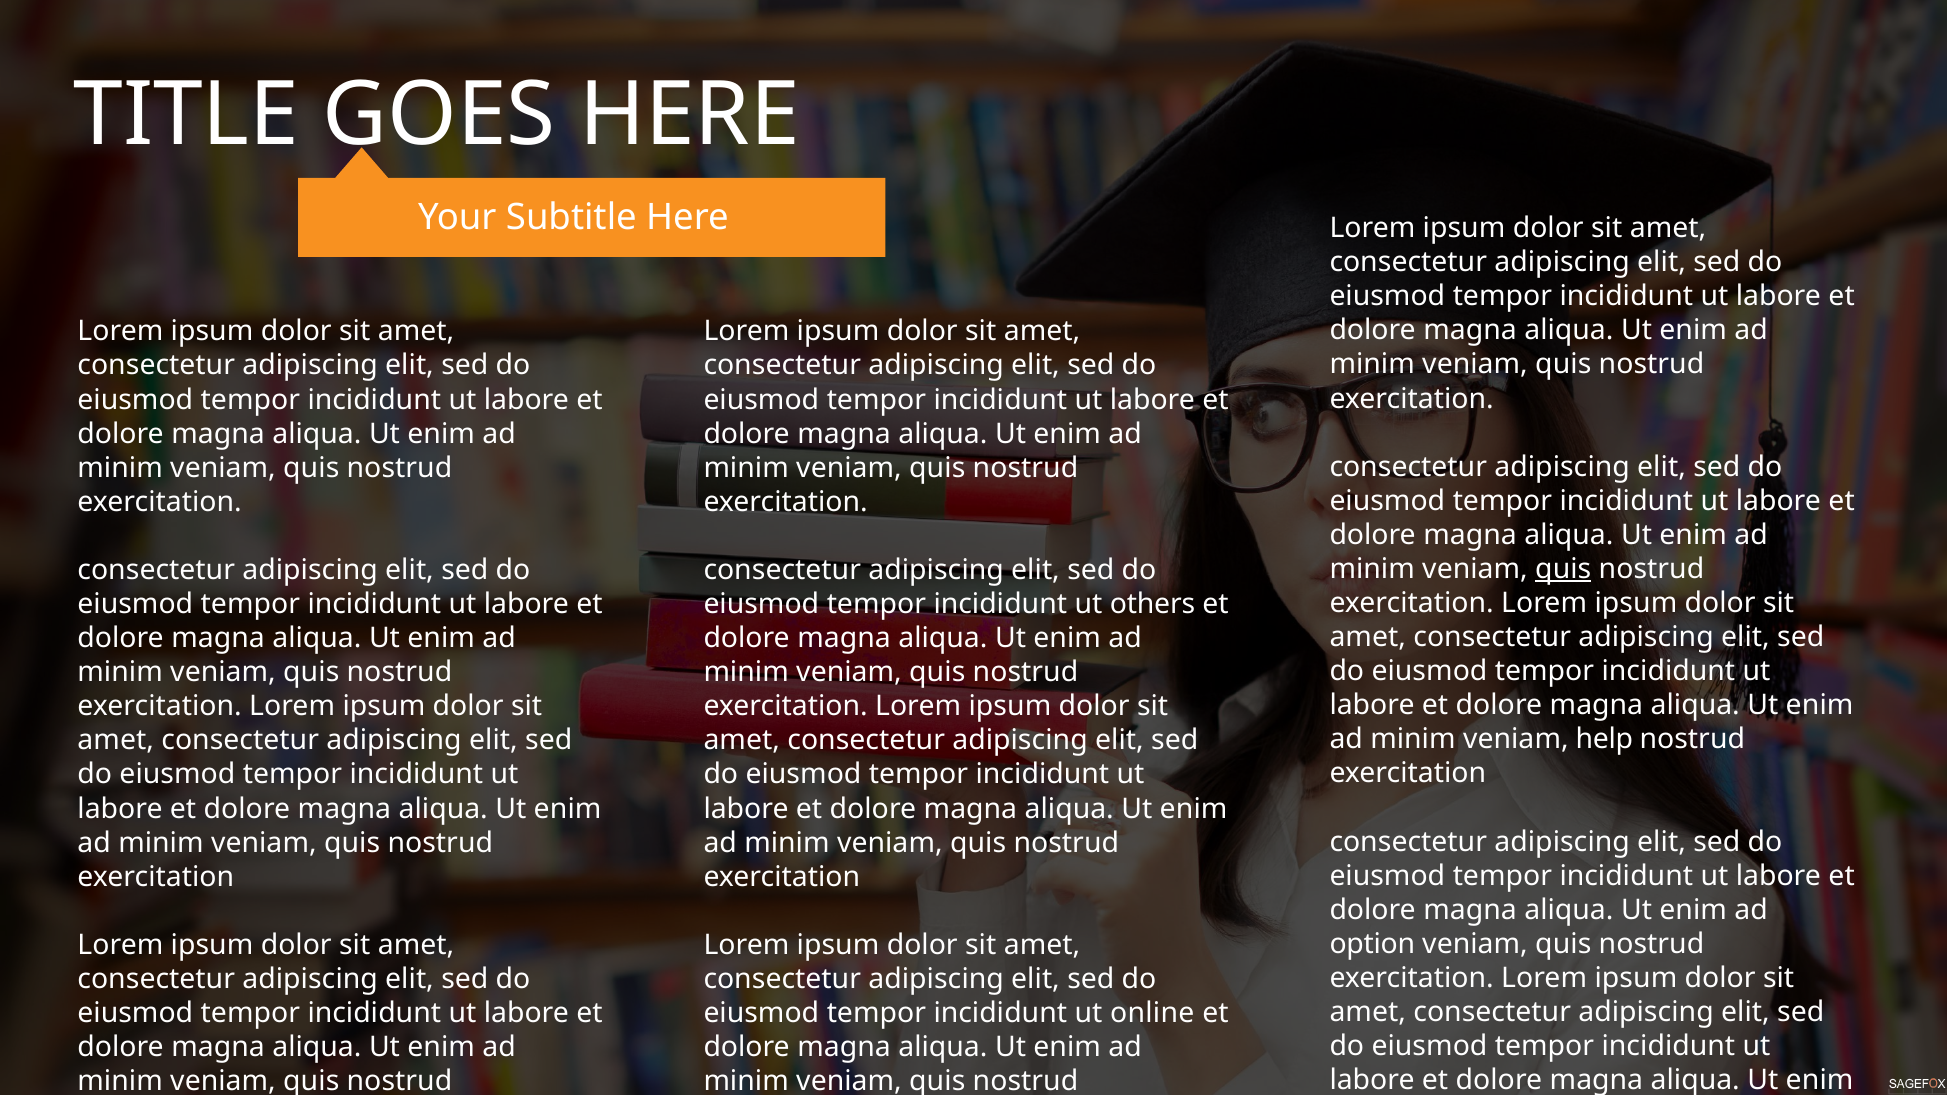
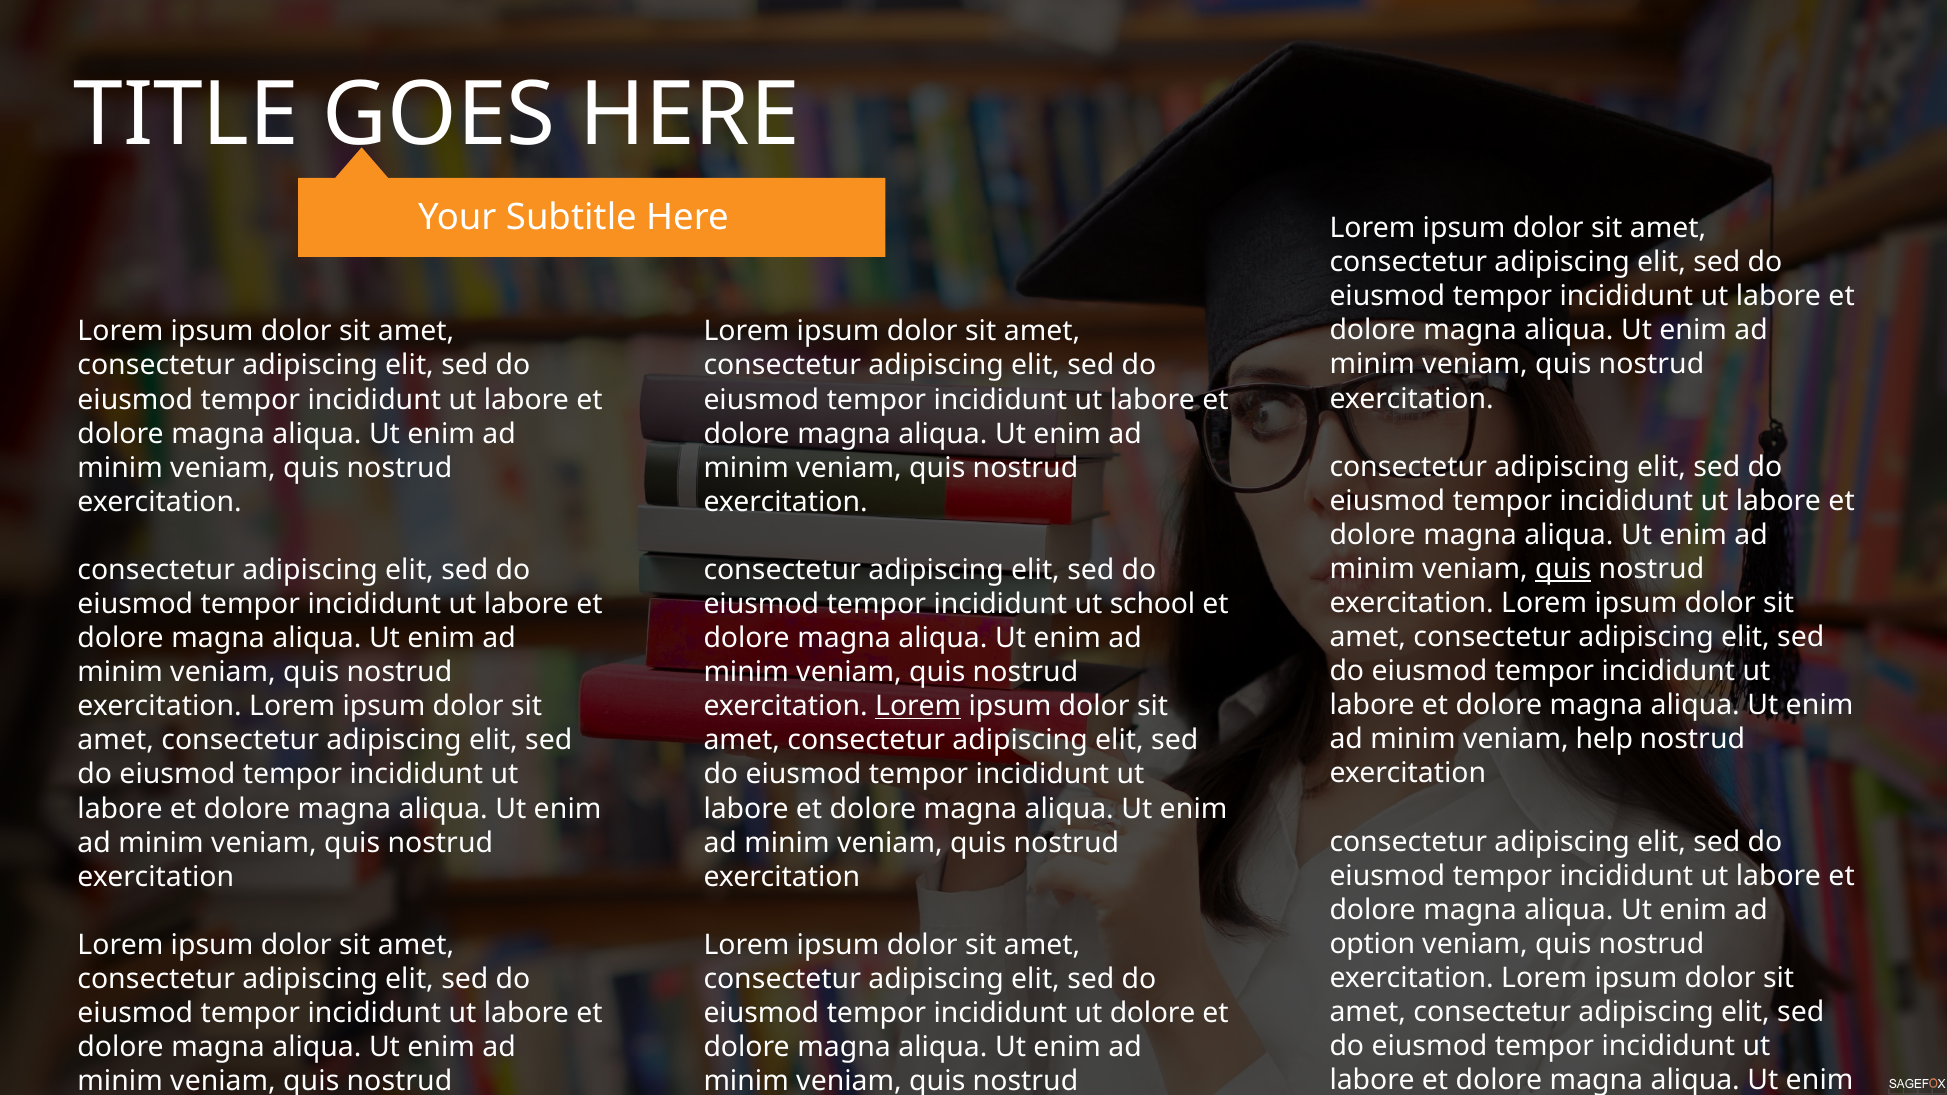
others: others -> school (1153, 604)
Lorem underline: none -> present (918, 707)
ut online: online -> dolore (1153, 1013)
